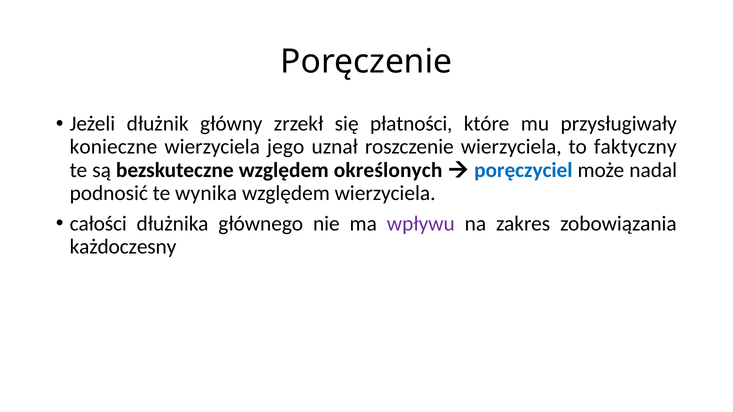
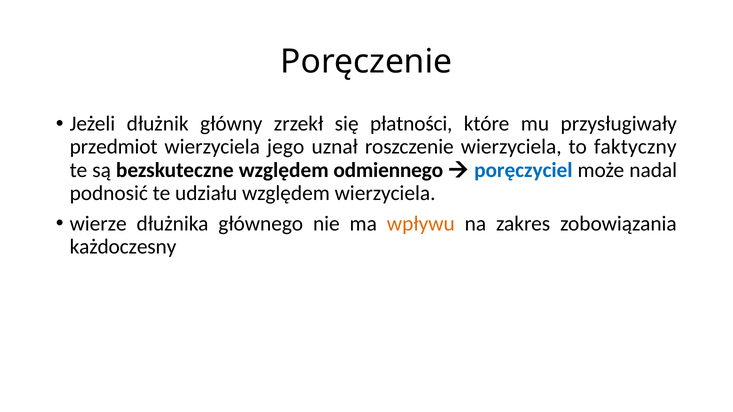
konieczne: konieczne -> przedmiot (114, 147)
określonych: określonych -> odmiennego (388, 170)
wynika: wynika -> udziału (206, 193)
całości: całości -> wierze (98, 224)
wpływu colour: purple -> orange (421, 224)
